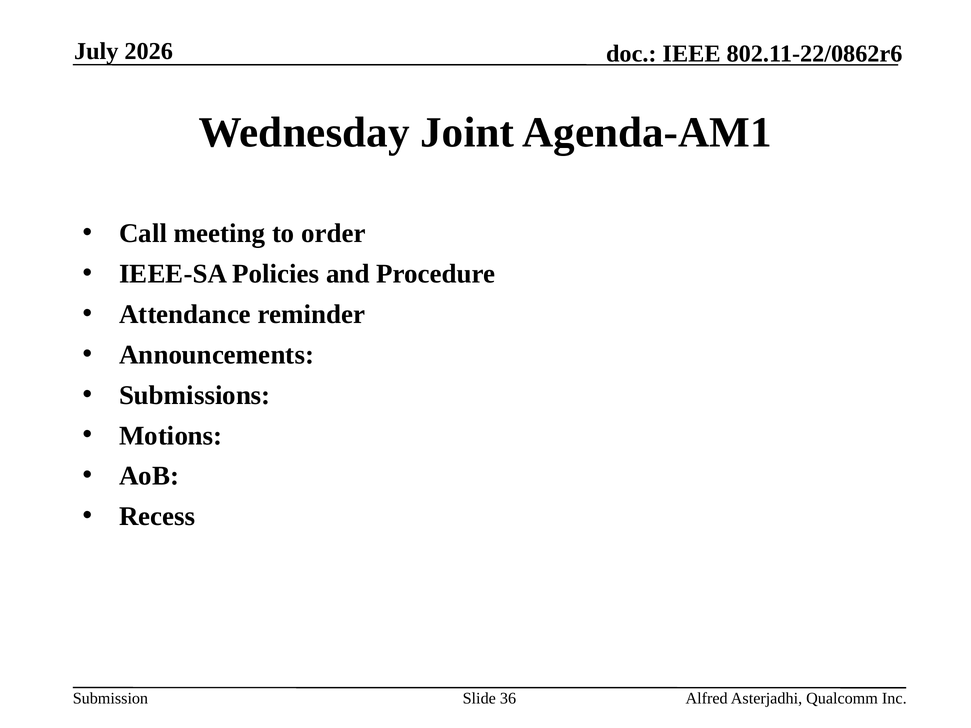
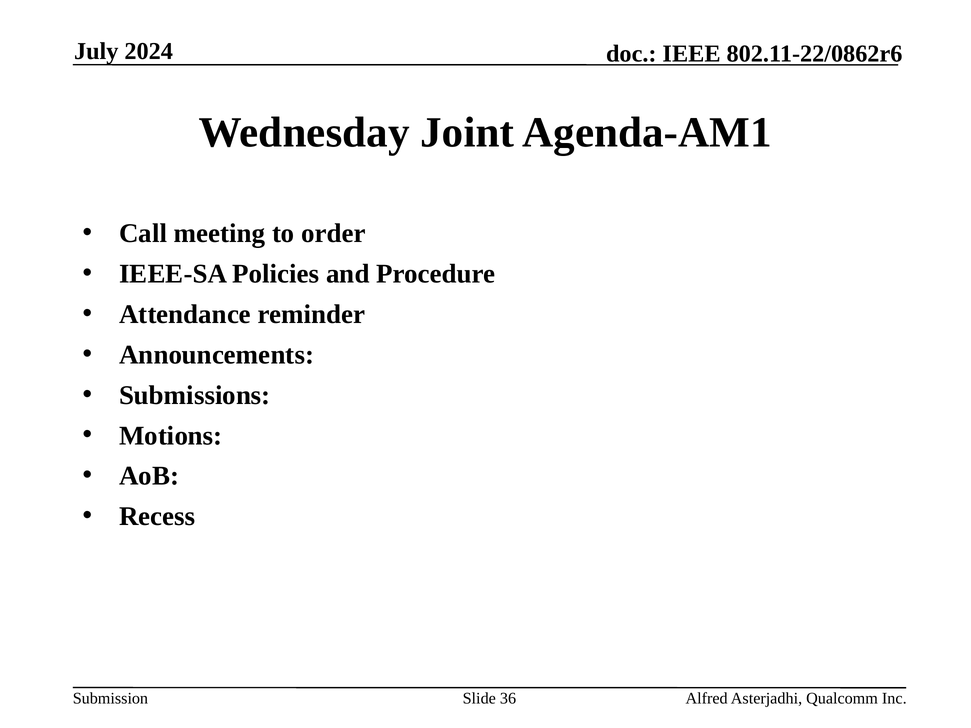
2026: 2026 -> 2024 (149, 51)
